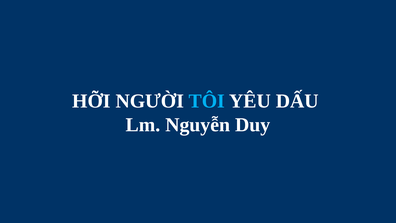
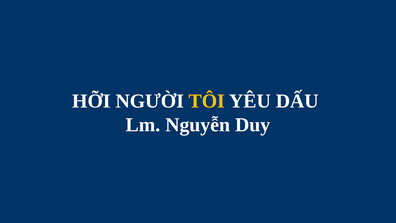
TÔI colour: light blue -> yellow (207, 101)
